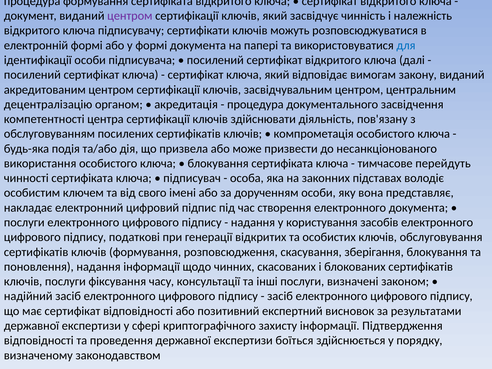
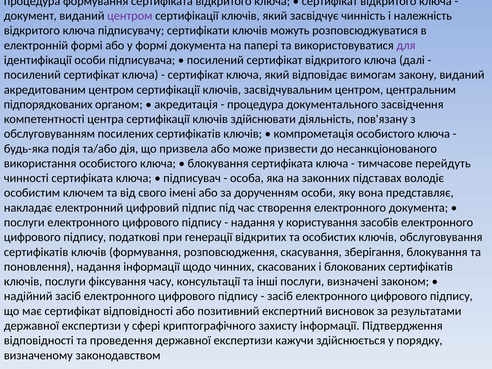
для colour: blue -> purple (406, 45)
децентралізацію: децентралізацію -> підпорядкованих (48, 104)
боїться: боїться -> кажучи (294, 341)
